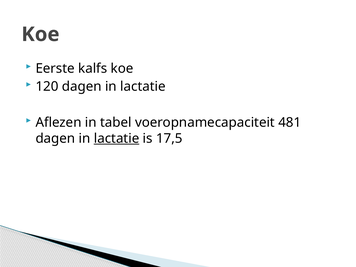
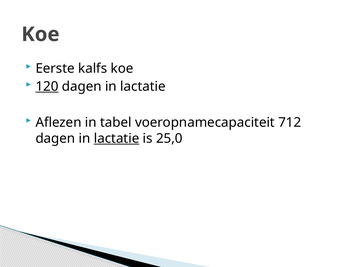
120 underline: none -> present (47, 86)
481: 481 -> 712 (290, 122)
17,5: 17,5 -> 25,0 (169, 138)
